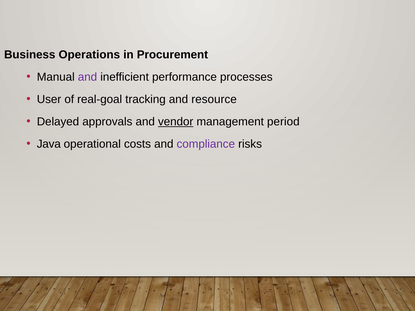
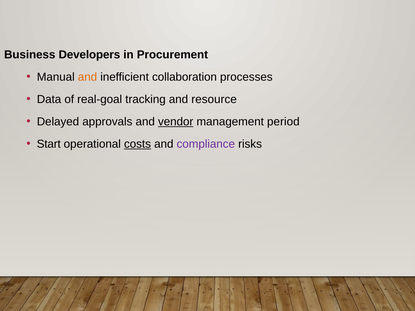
Operations: Operations -> Developers (89, 55)
and colour: purple -> orange (88, 77)
performance: performance -> collaboration (184, 77)
User: User -> Data (49, 99)
Java: Java -> Start (49, 144)
costs underline: none -> present (137, 144)
